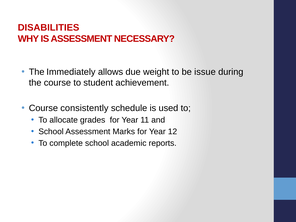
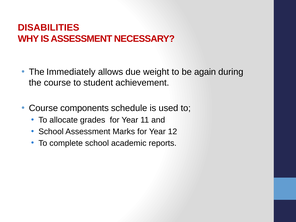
issue: issue -> again (205, 72)
consistently: consistently -> components (85, 108)
